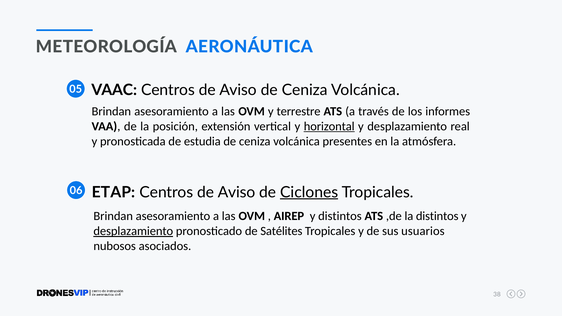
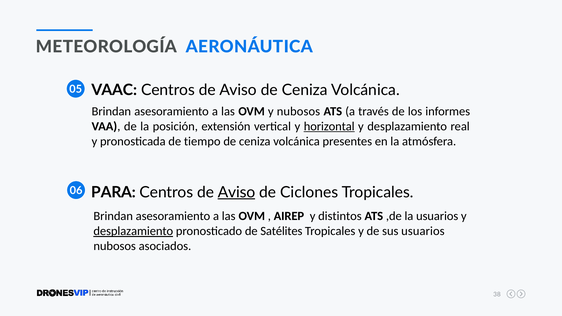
y terrestre: terrestre -> nubosos (298, 111)
estudia: estudia -> tiempo (202, 141)
ETAP: ETAP -> PARA (114, 192)
Aviso underline: none -> present (236, 192)
Ciclones underline: present -> none (309, 192)
la distintos: distintos -> usuarios (437, 216)
